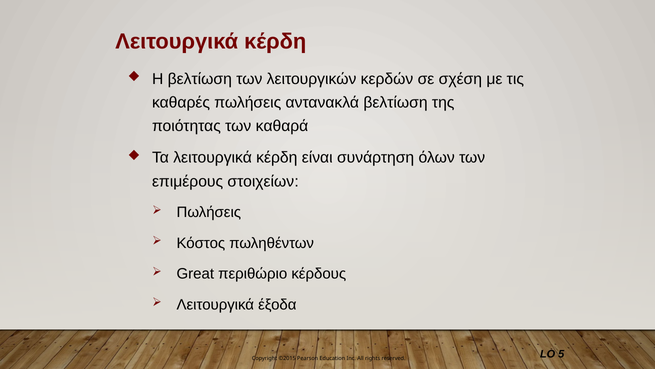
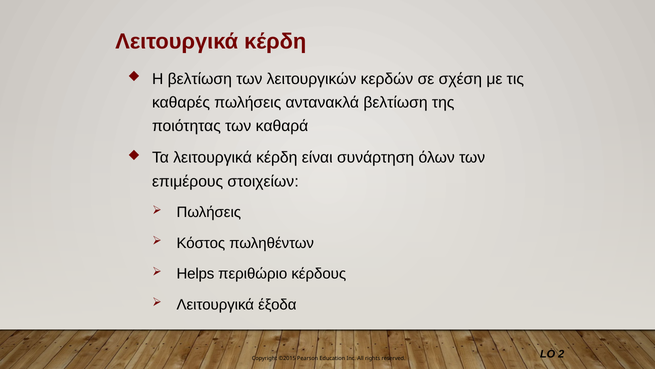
Great: Great -> Helps (195, 273)
5: 5 -> 2 (561, 354)
